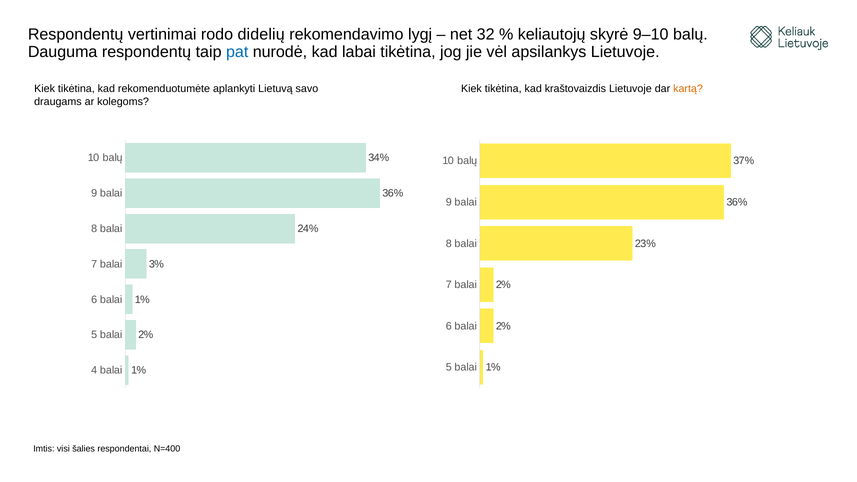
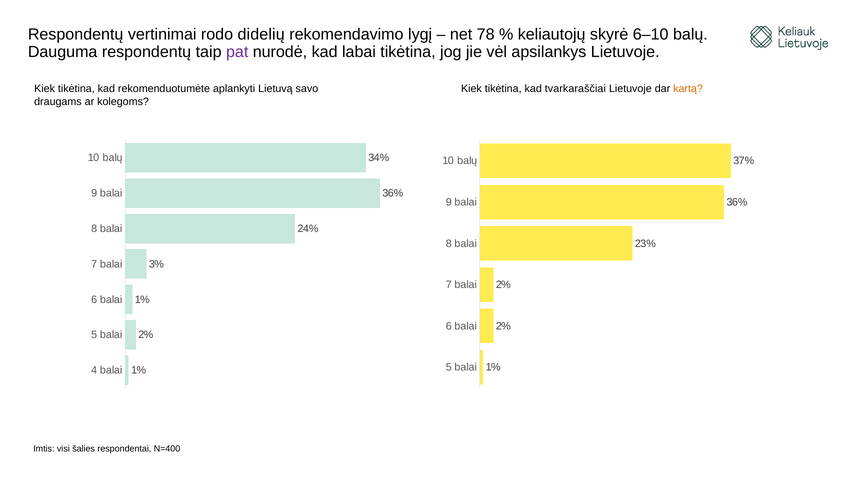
32: 32 -> 78 (486, 34)
9–10: 9–10 -> 6–10 (651, 34)
pat colour: blue -> purple (237, 52)
kraštovaizdis: kraštovaizdis -> tvarkaraščiai (575, 89)
